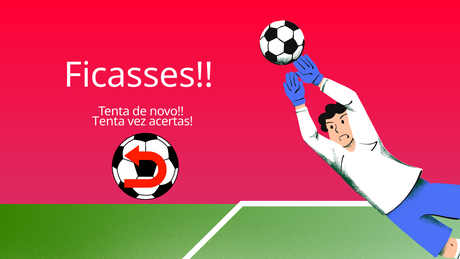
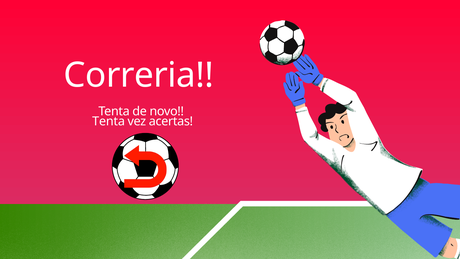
Ficasses: Ficasses -> Correria (139, 75)
